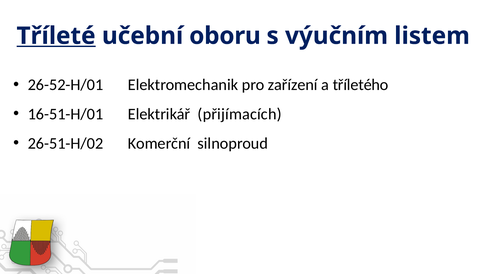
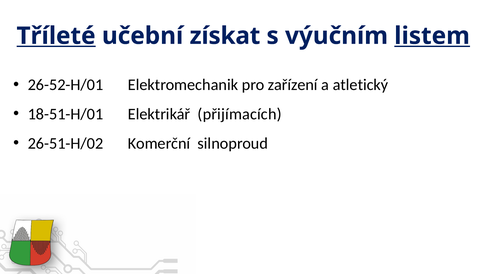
oboru: oboru -> získat (225, 36)
listem underline: none -> present (432, 36)
tříletého: tříletého -> atletický (361, 85)
16-51-H/01: 16-51-H/01 -> 18-51-H/01 (66, 114)
